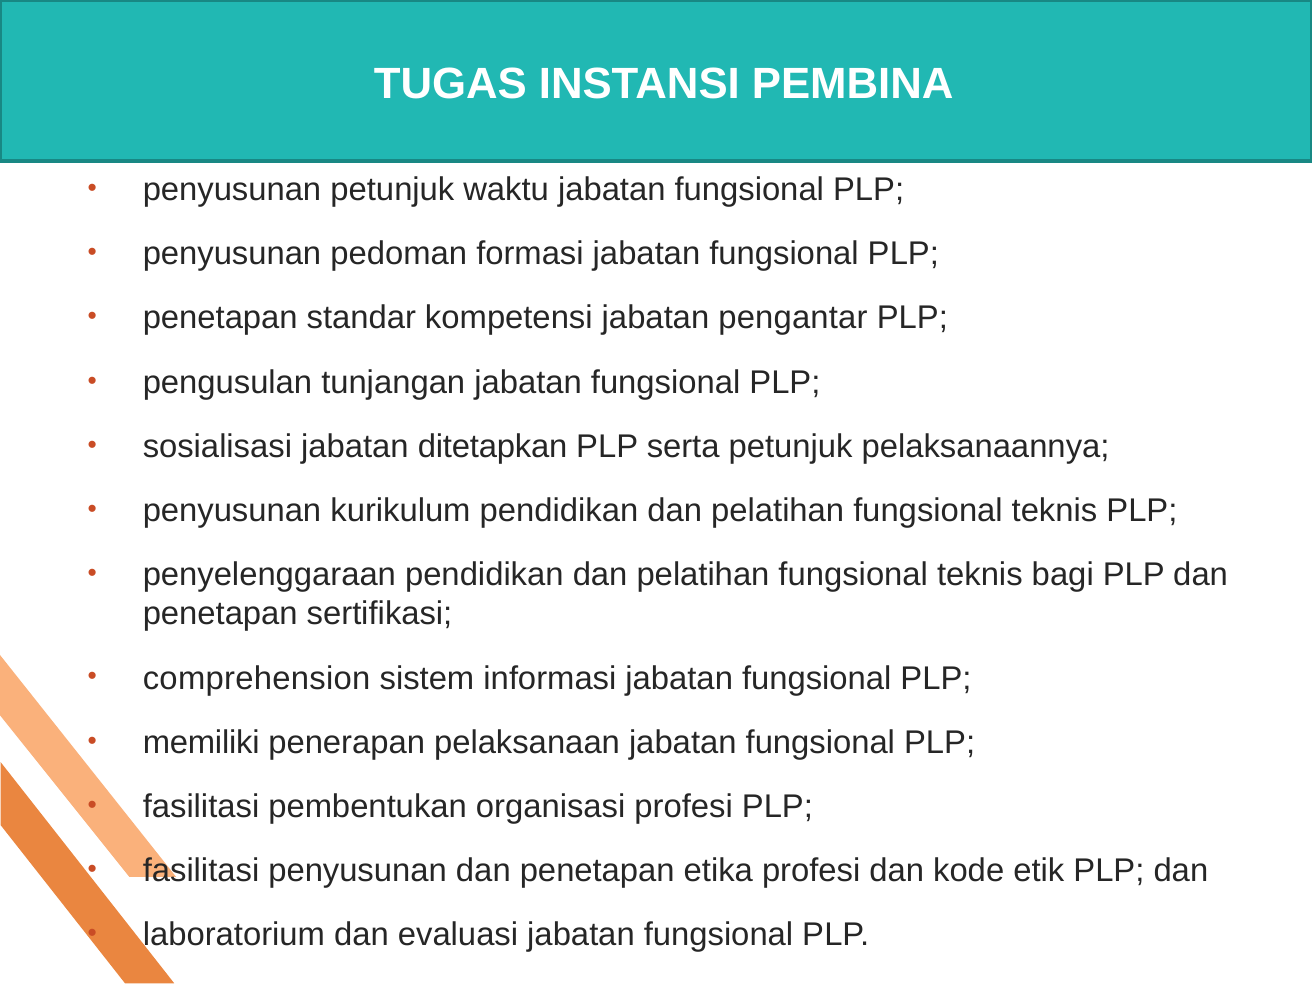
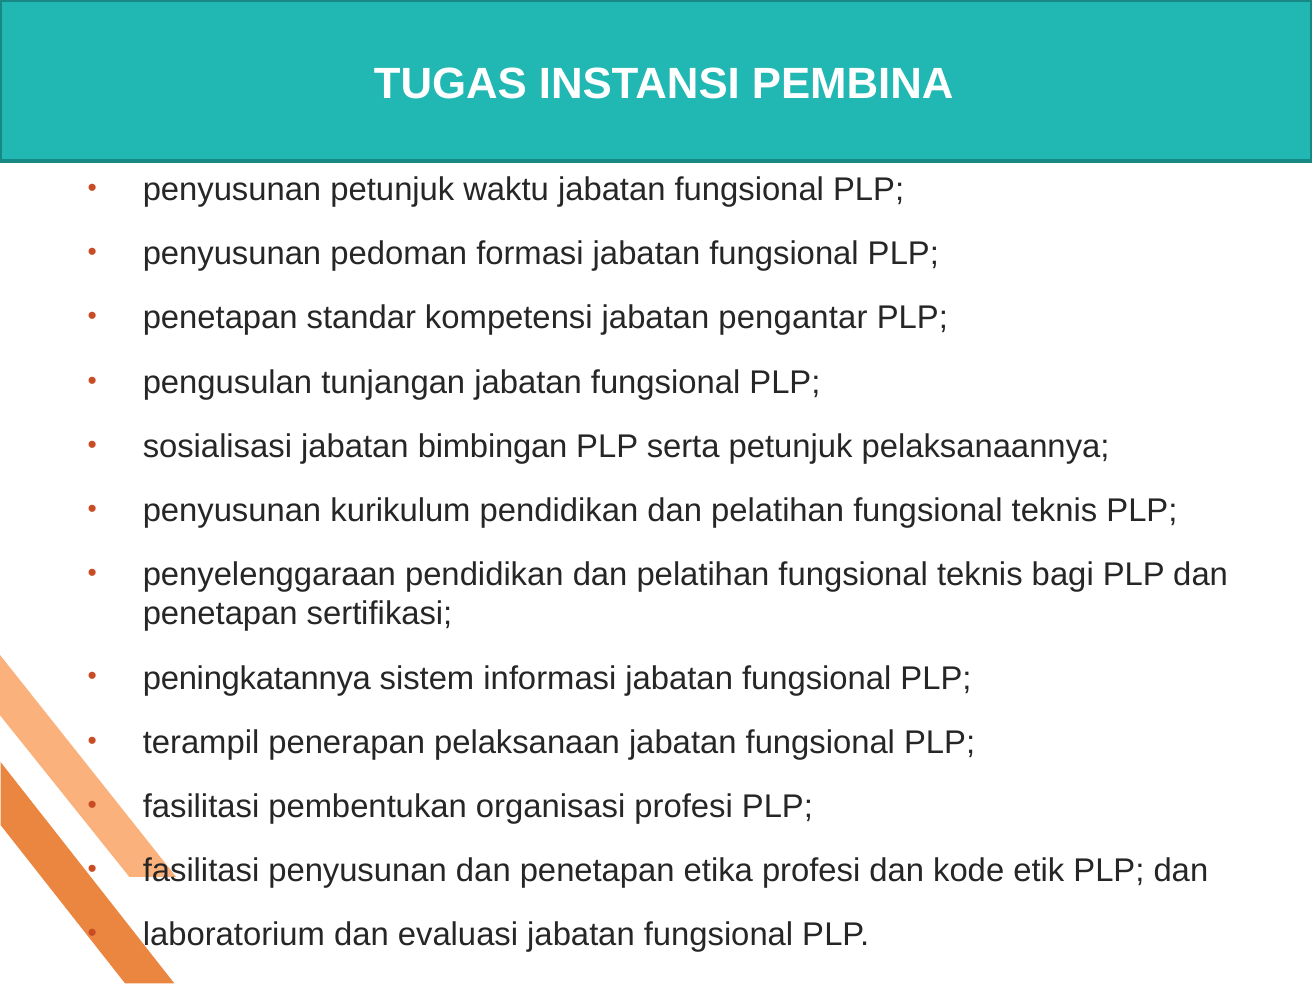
ditetapkan: ditetapkan -> bimbingan (493, 446)
comprehension: comprehension -> peningkatannya (257, 678)
memiliki: memiliki -> terampil (201, 742)
